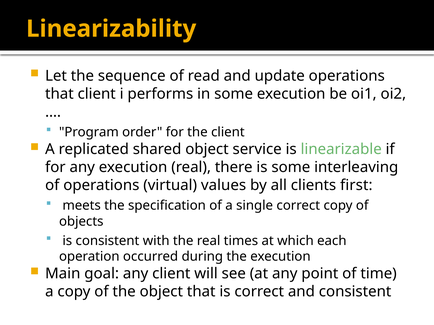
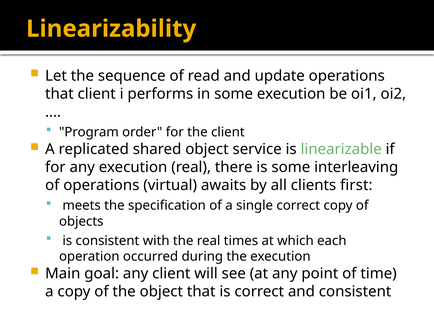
values: values -> awaits (224, 186)
